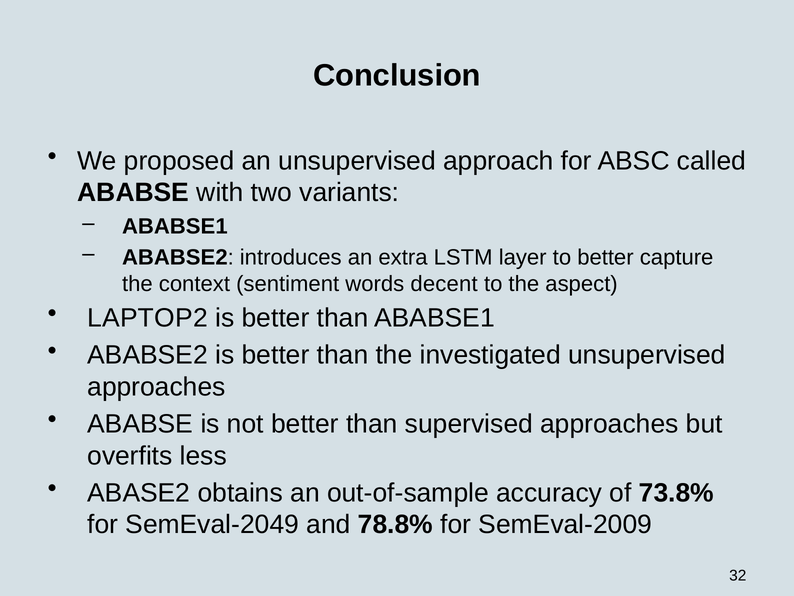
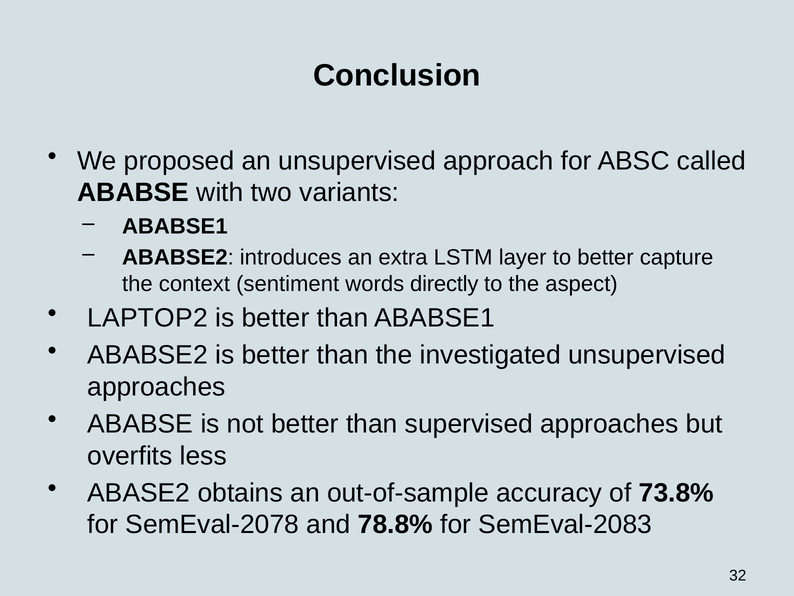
decent: decent -> directly (444, 283)
SemEval-2049: SemEval-2049 -> SemEval-2078 (212, 524)
SemEval-2009: SemEval-2009 -> SemEval-2083 (565, 524)
